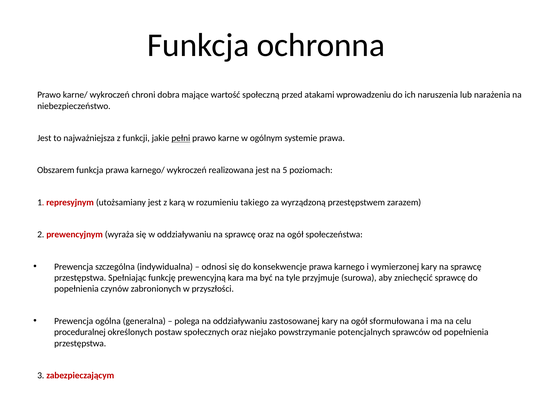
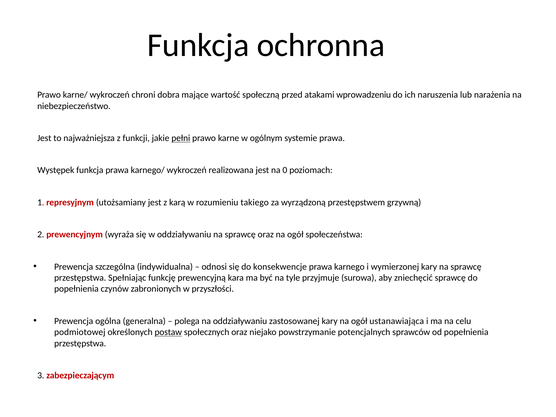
Obszarem: Obszarem -> Występek (56, 170)
5: 5 -> 0 (285, 170)
zarazem: zarazem -> grzywną (404, 202)
sformułowana: sformułowana -> ustanawiająca (397, 321)
proceduralnej: proceduralnej -> podmiotowej (80, 332)
postaw underline: none -> present (168, 332)
